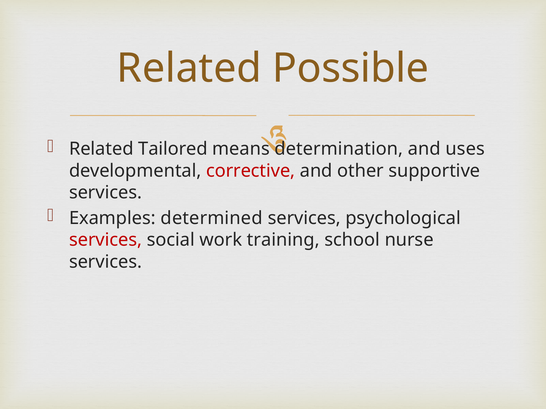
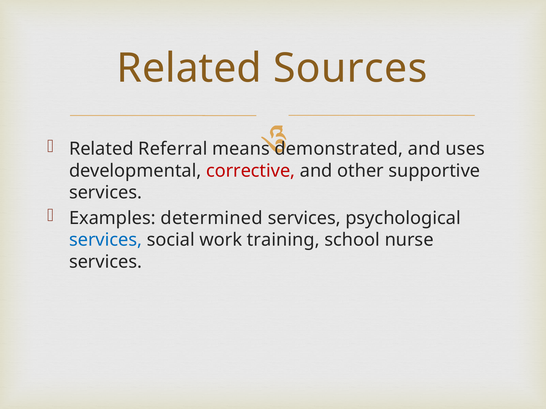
Possible: Possible -> Sources (350, 68)
Tailored: Tailored -> Referral (173, 149)
determination: determination -> demonstrated (339, 149)
services colour: red -> blue (106, 240)
